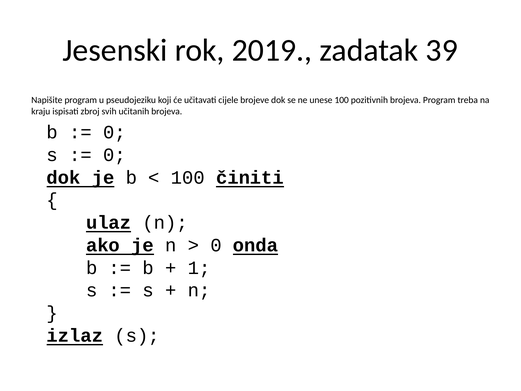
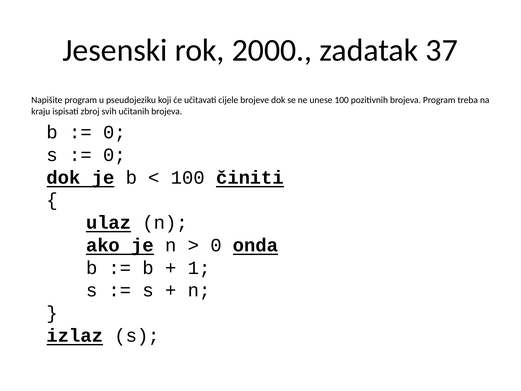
2019: 2019 -> 2000 (272, 50)
39: 39 -> 37 (442, 50)
